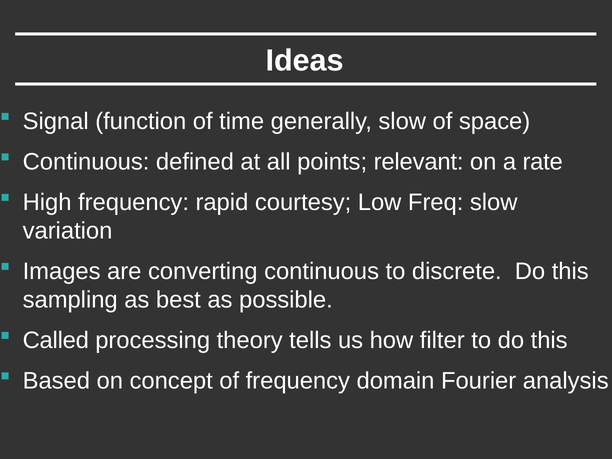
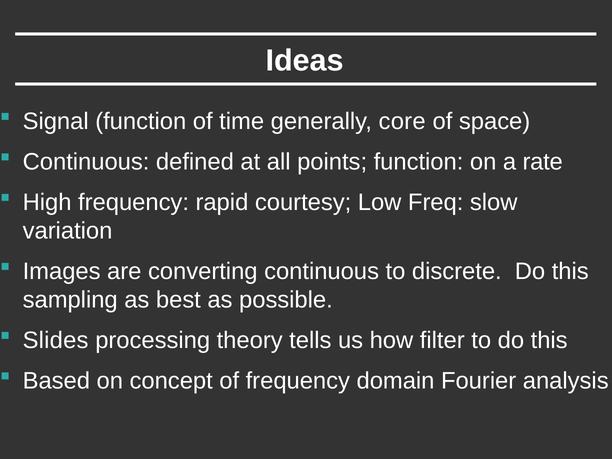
generally slow: slow -> core (402, 121)
points relevant: relevant -> function (419, 162)
Called: Called -> Slides (56, 340)
